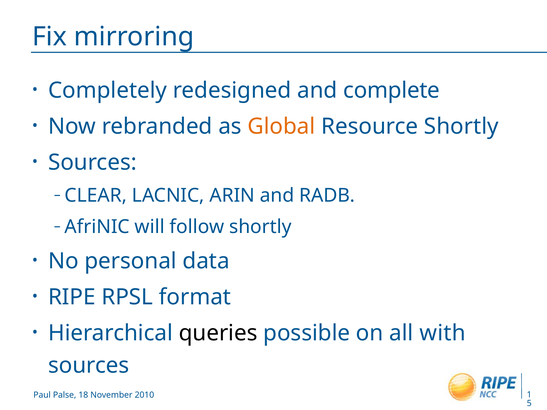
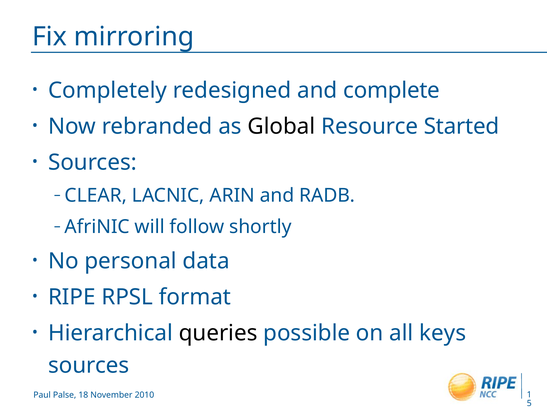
Global colour: orange -> black (281, 126)
Resource Shortly: Shortly -> Started (461, 126)
with: with -> keys (443, 333)
